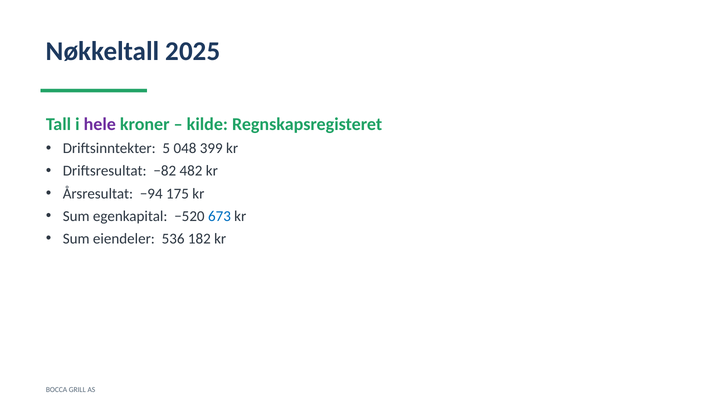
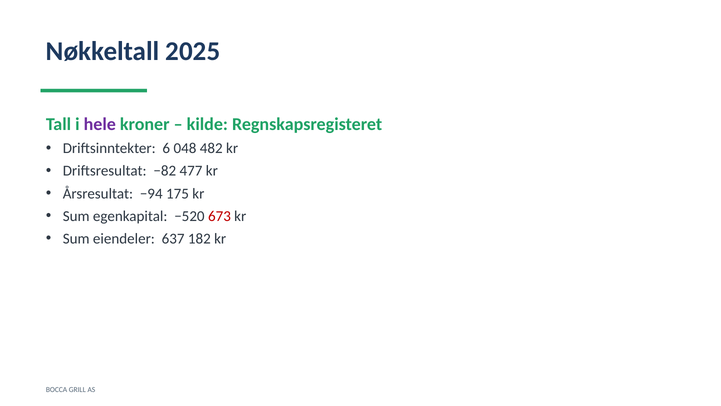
5: 5 -> 6 (166, 148)
399: 399 -> 482 (211, 148)
482: 482 -> 477 (191, 171)
673 colour: blue -> red (219, 216)
536: 536 -> 637 (173, 238)
